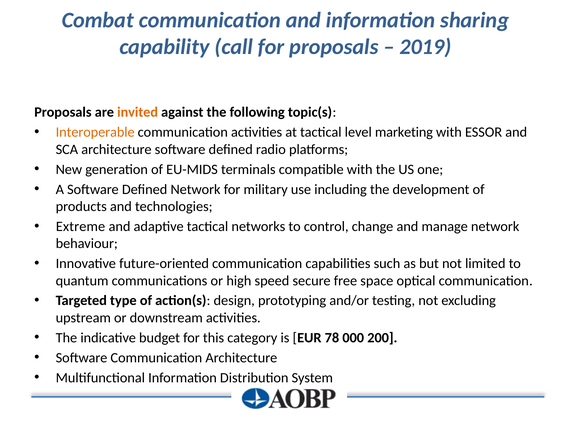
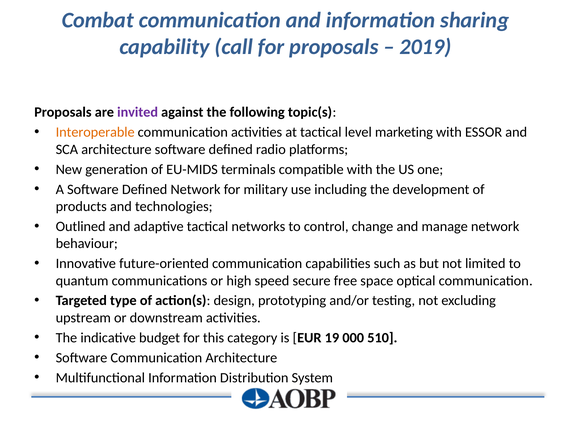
invited colour: orange -> purple (138, 112)
Extreme: Extreme -> Outlined (81, 227)
78: 78 -> 19 (332, 338)
200: 200 -> 510 (382, 338)
